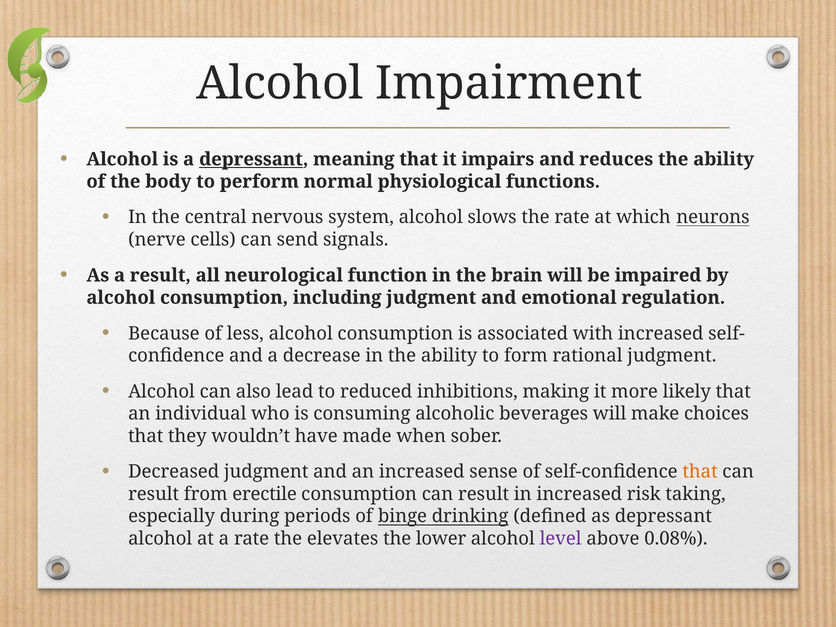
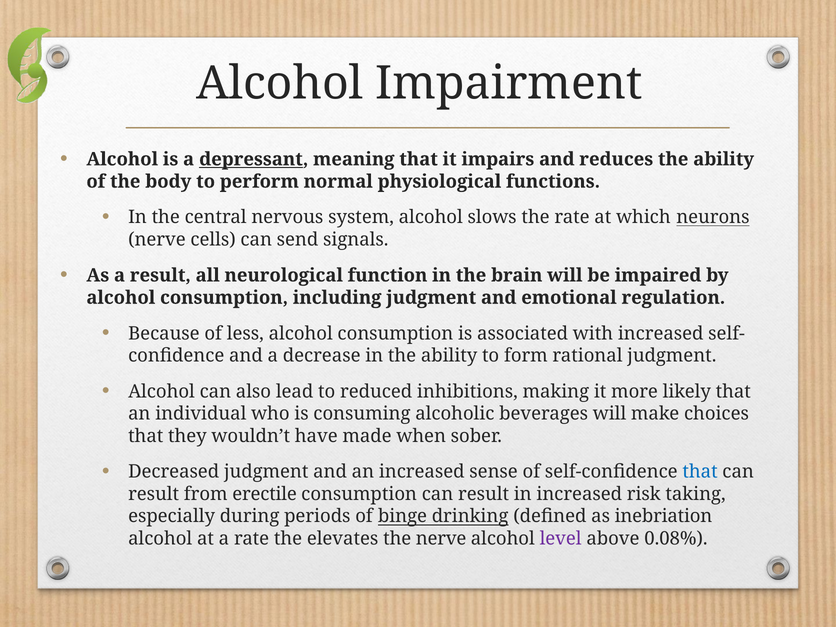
that colour: orange -> blue (700, 472)
as depressant: depressant -> inebriation (663, 516)
the lower: lower -> nerve (441, 539)
